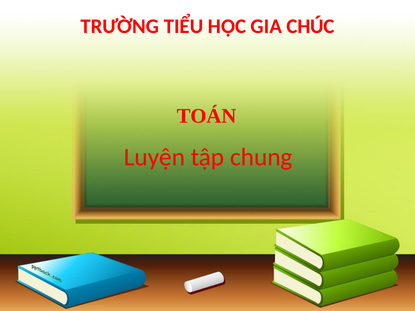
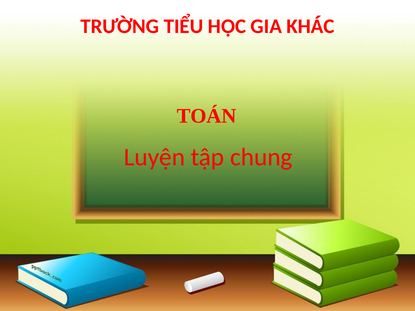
CHÚC: CHÚC -> KHÁC (310, 26)
